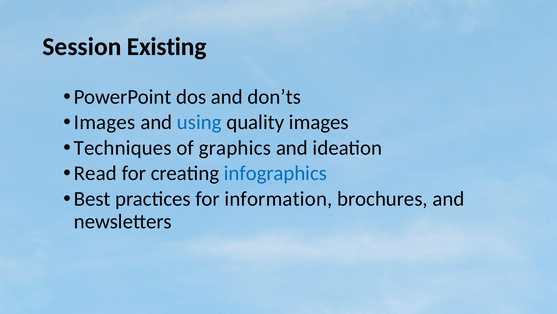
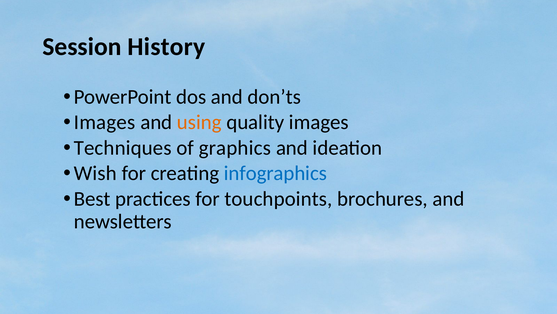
Existing: Existing -> History (166, 47)
using colour: blue -> orange (199, 122)
Read: Read -> Wish (95, 173)
information: information -> touchpoints (278, 198)
